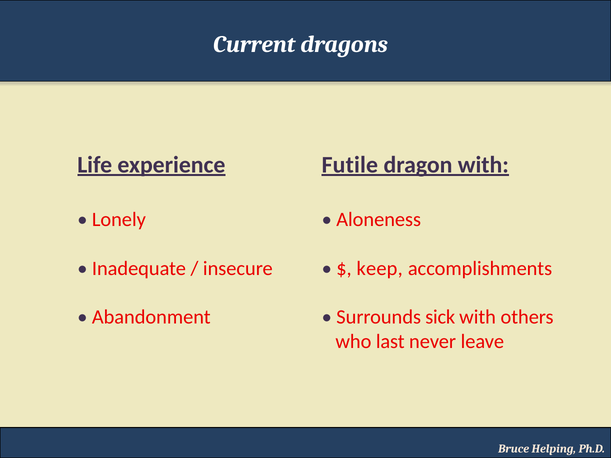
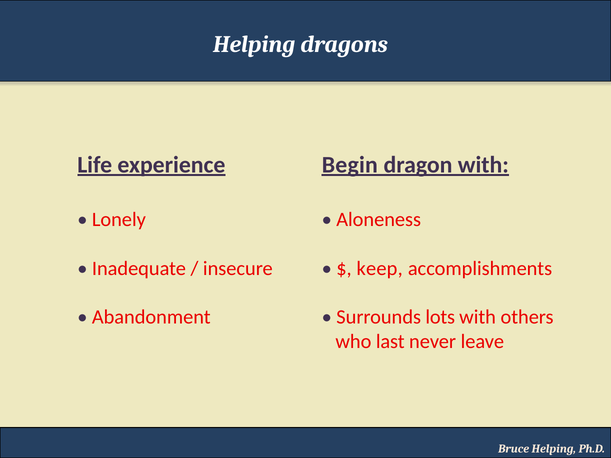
Current: Current -> Helping (254, 44)
Futile: Futile -> Begin (350, 165)
sick: sick -> lots (440, 317)
